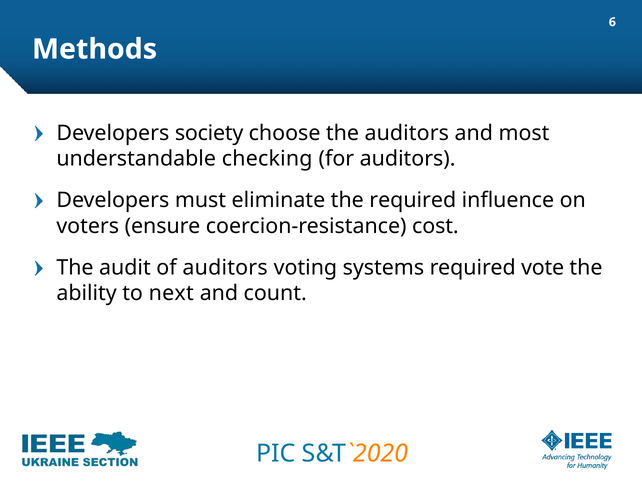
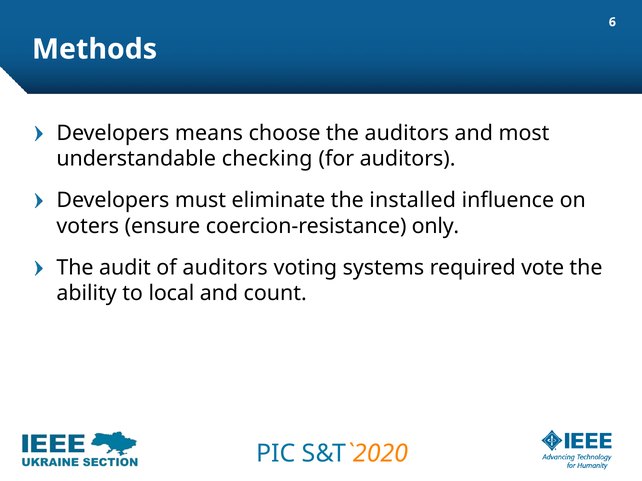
society: society -> means (209, 133)
the required: required -> installed (413, 201)
cost: cost -> only (435, 226)
next: next -> local (171, 294)
